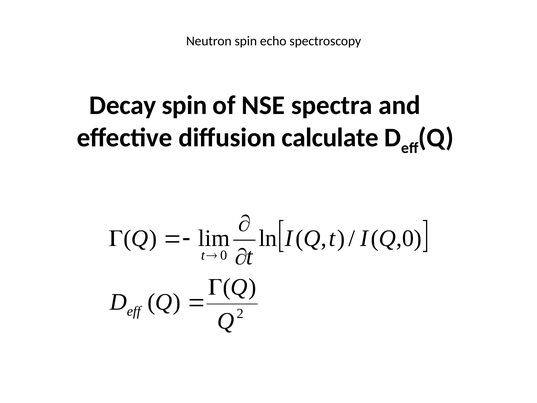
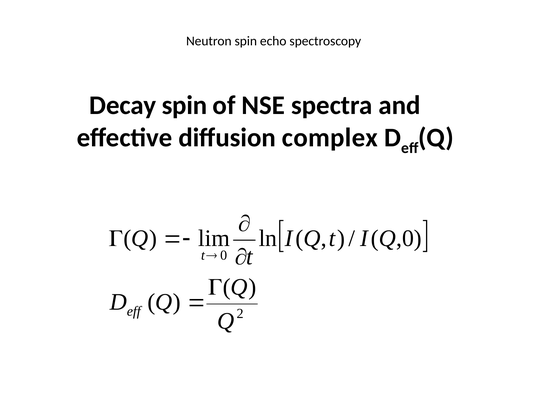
calculate: calculate -> complex (330, 138)
